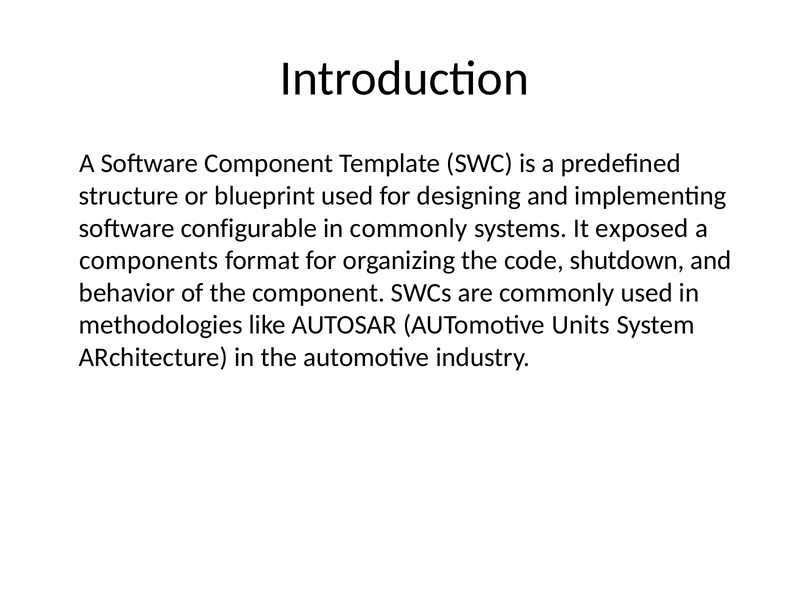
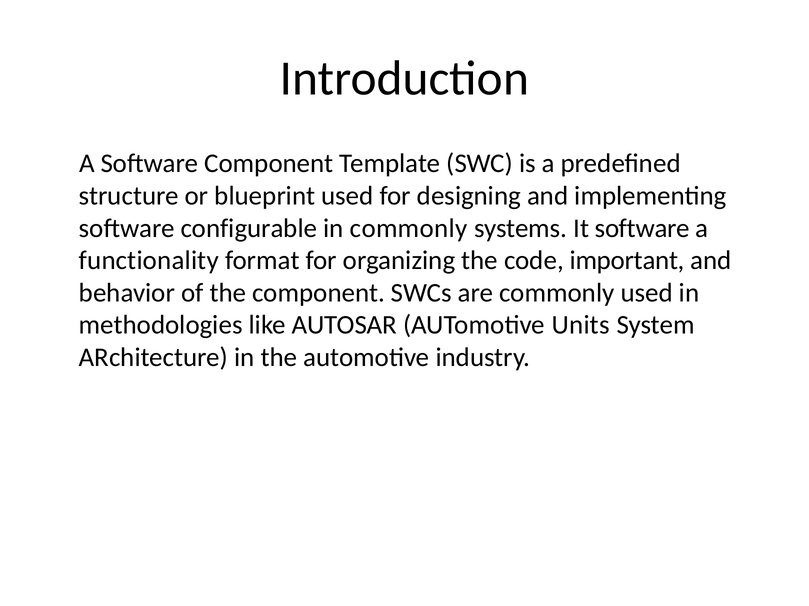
It exposed: exposed -> software (642, 228)
components: components -> functionality (149, 261)
shutdown: shutdown -> important (627, 261)
